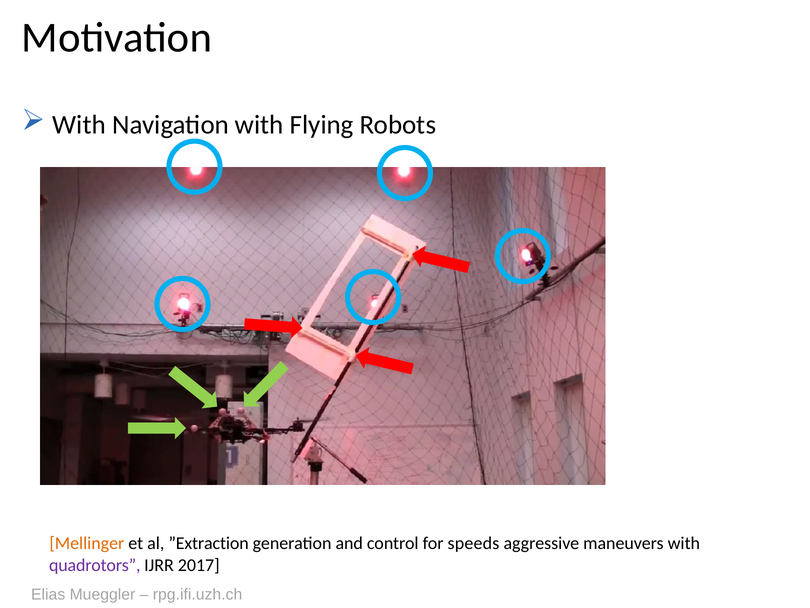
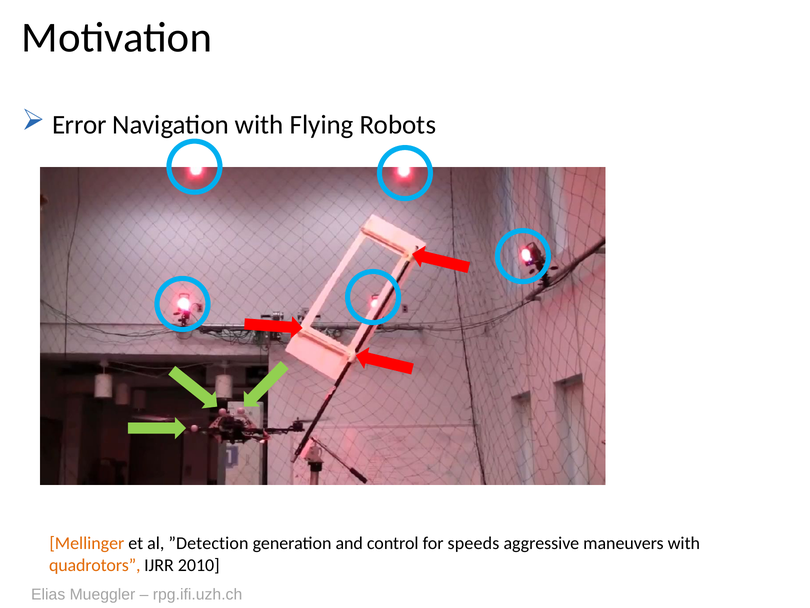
With: With -> Error (79, 125)
”Extraction: ”Extraction -> ”Detection (208, 543)
quadrotors colour: purple -> orange (95, 565)
2017: 2017 -> 2010 (199, 565)
